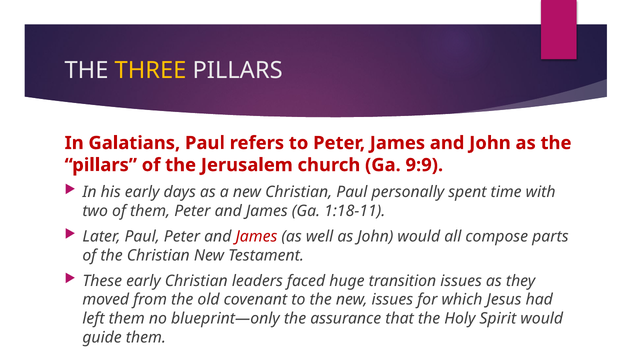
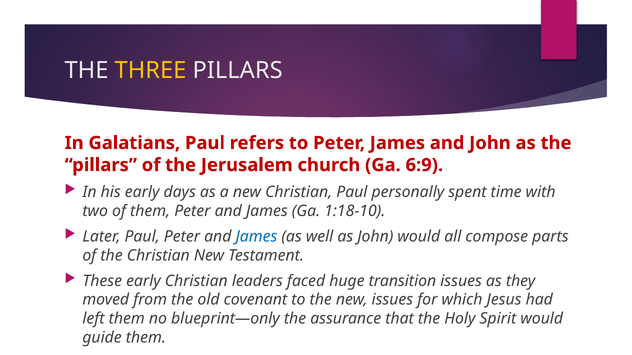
9:9: 9:9 -> 6:9 (424, 165)
1:18-11: 1:18-11 -> 1:18-10 (355, 211)
James colour: red -> blue (256, 237)
